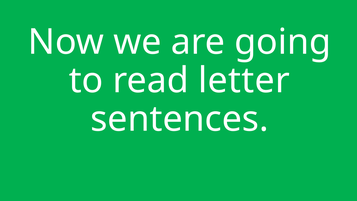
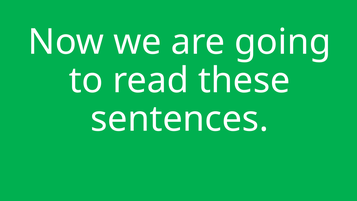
letter: letter -> these (244, 80)
